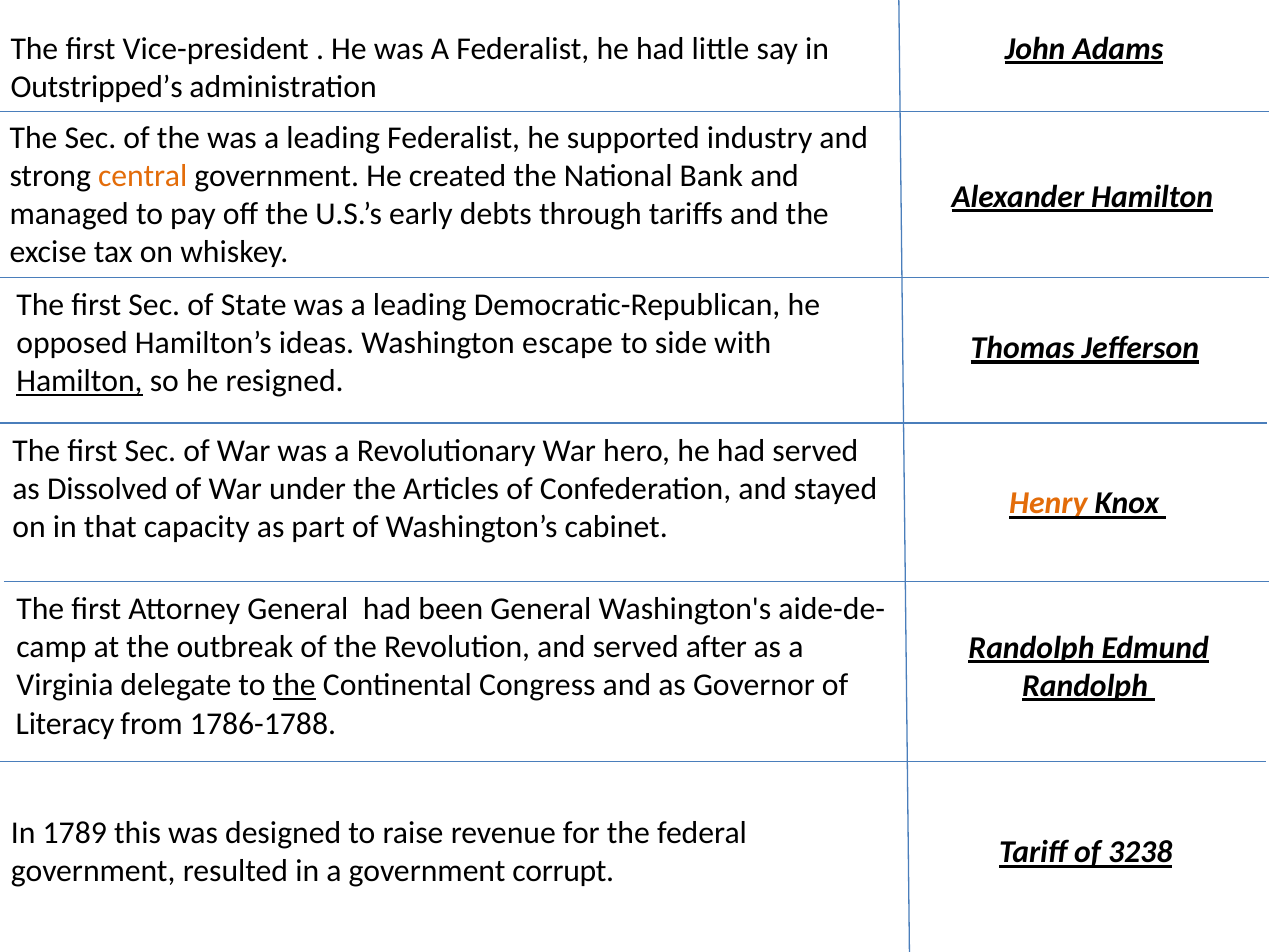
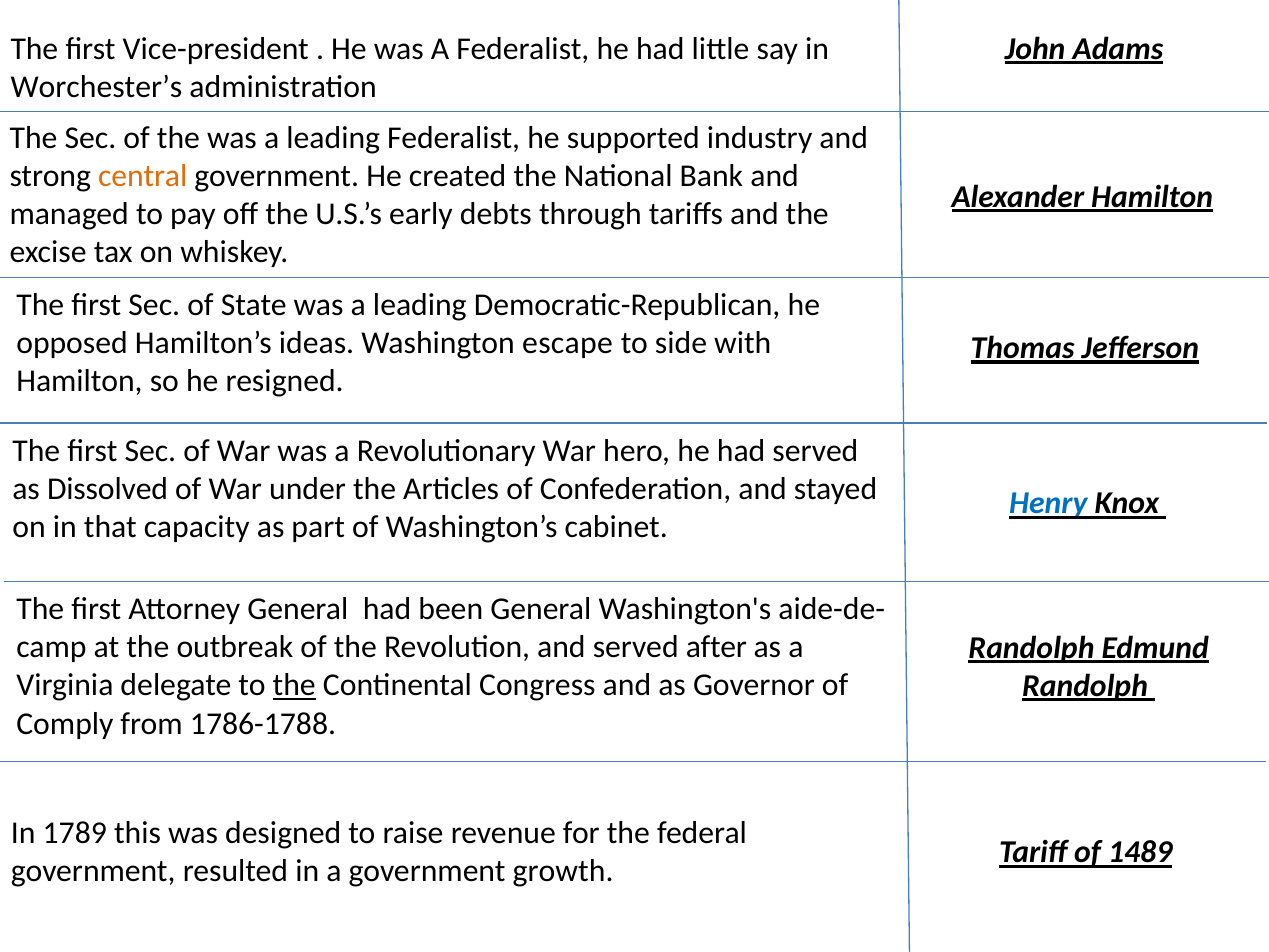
Outstripped’s: Outstripped’s -> Worchester’s (96, 87)
Hamilton underline: present -> none (79, 381)
Henry colour: orange -> blue (1048, 503)
Literacy: Literacy -> Comply (65, 723)
3238: 3238 -> 1489 (1140, 852)
corrupt: corrupt -> growth (563, 871)
